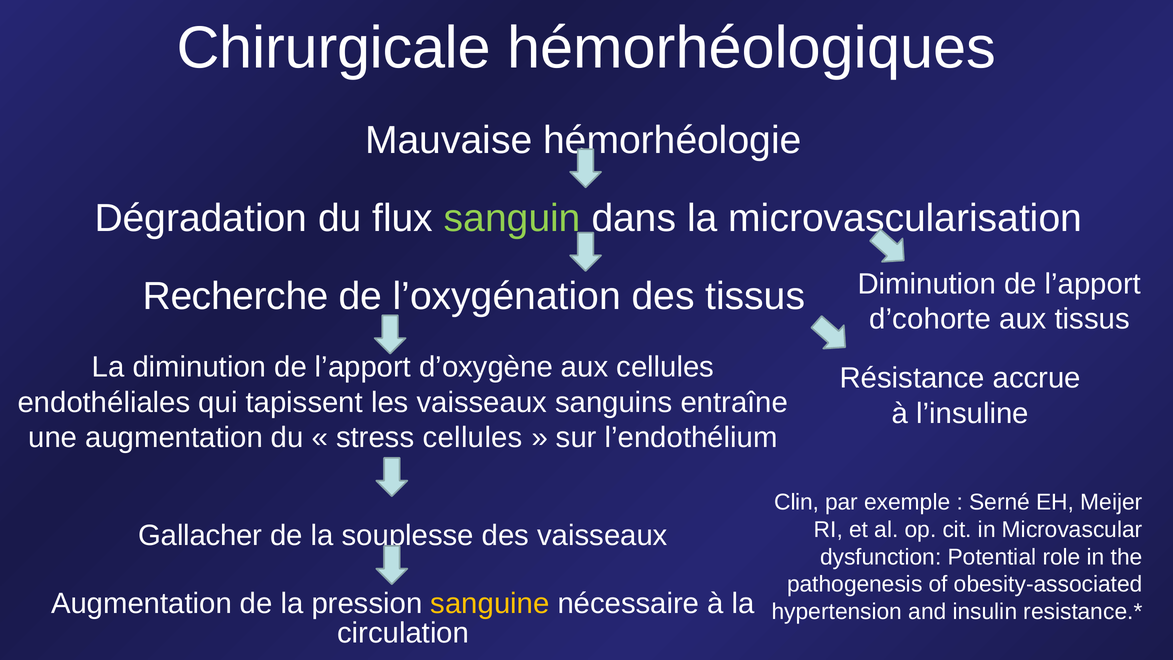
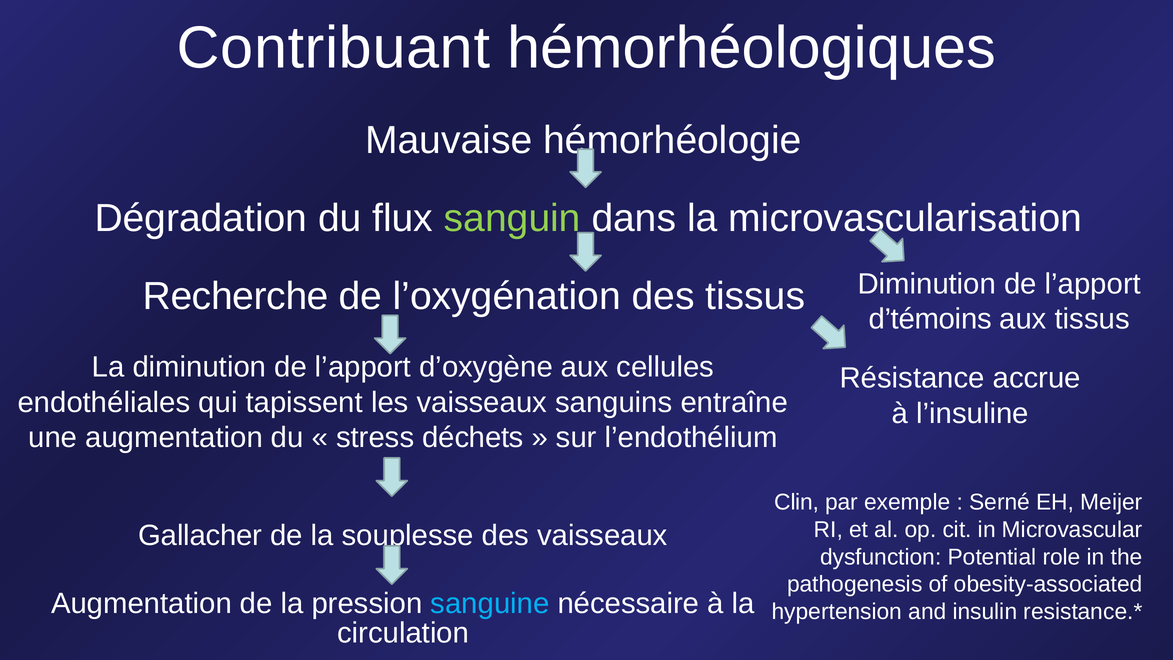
Chirurgicale: Chirurgicale -> Contribuant (333, 48)
d’cohorte: d’cohorte -> d’témoins (930, 319)
stress cellules: cellules -> déchets (473, 437)
sanguine colour: yellow -> light blue (490, 604)
